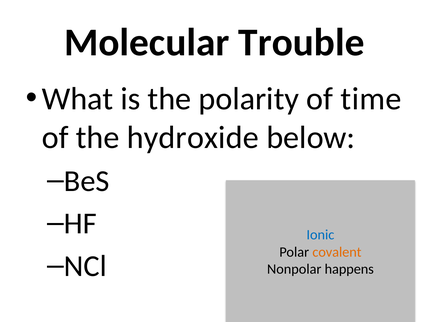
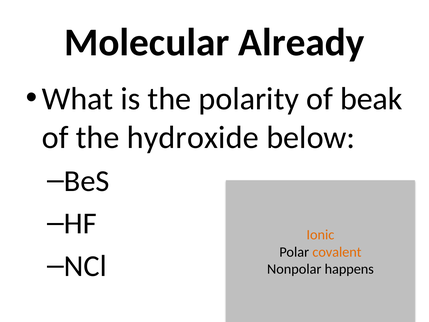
Trouble: Trouble -> Already (301, 42)
time: time -> beak (371, 99)
Ionic colour: blue -> orange (320, 235)
